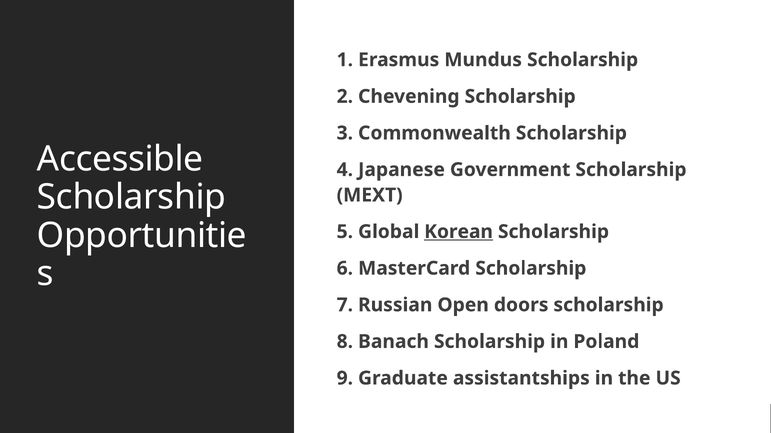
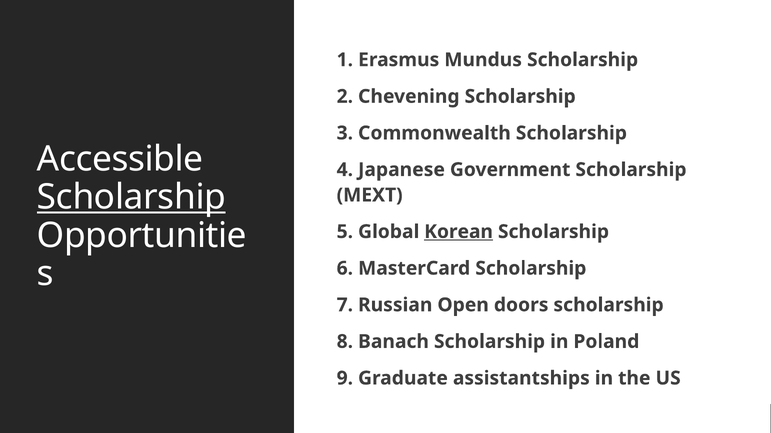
Scholarship underline: none -> present (131, 198)
